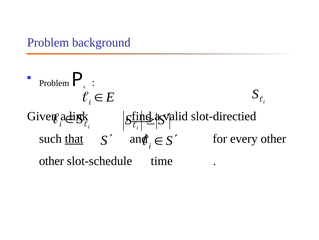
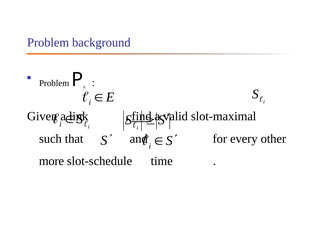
slot-directied: slot-directied -> slot-maximal (224, 116)
that underline: present -> none (74, 138)
other: other -> more (52, 161)
